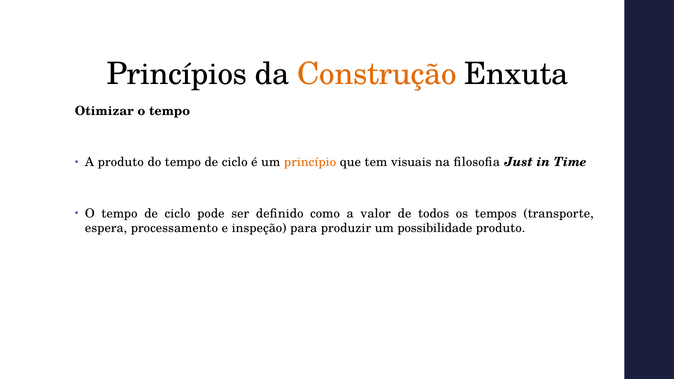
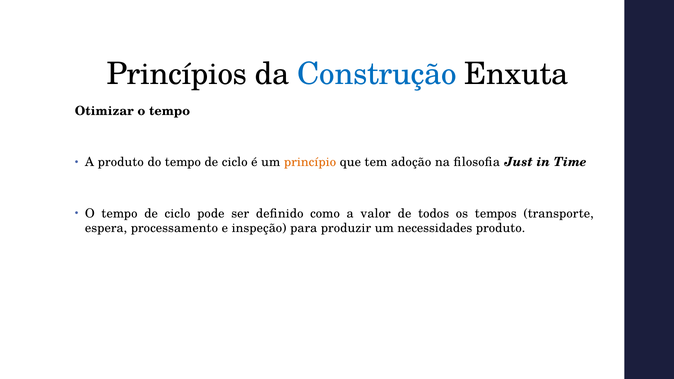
Construção colour: orange -> blue (377, 74)
visuais: visuais -> adoção (411, 162)
possibilidade: possibilidade -> necessidades (435, 228)
